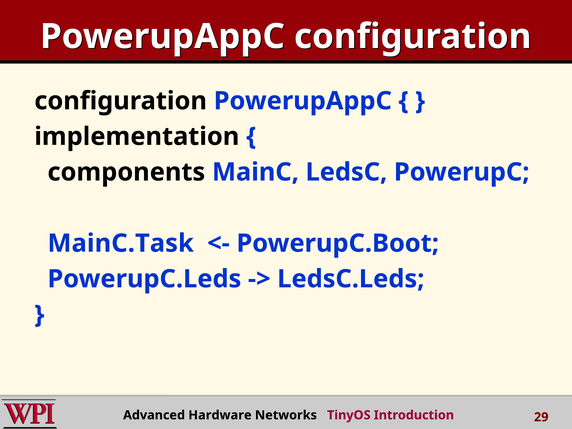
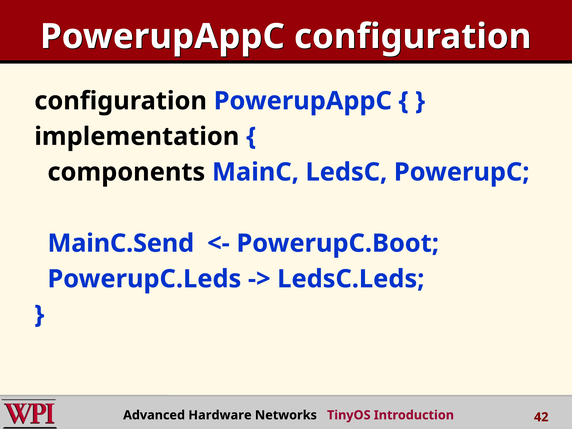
MainC.Task: MainC.Task -> MainC.Send (121, 243)
29: 29 -> 42 (541, 417)
